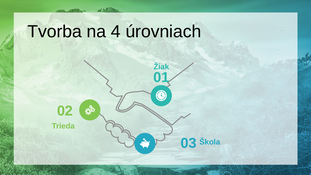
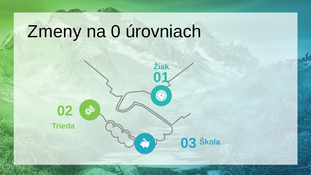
Tvorba: Tvorba -> Zmeny (55, 31)
4: 4 -> 0 (116, 31)
